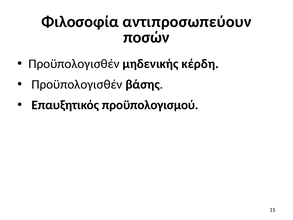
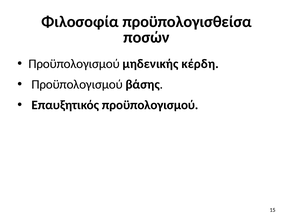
αντιπροσωπεύουν: αντιπροσωπεύουν -> προϋπολογισθείσα (187, 22)
Προϋπολογισθέν: Προϋπολογισθέν -> Προϋπολογισμού (74, 64)
Προϋπολογισθέν: Προϋπολογισθέν -> Προϋπολογισμού (77, 84)
